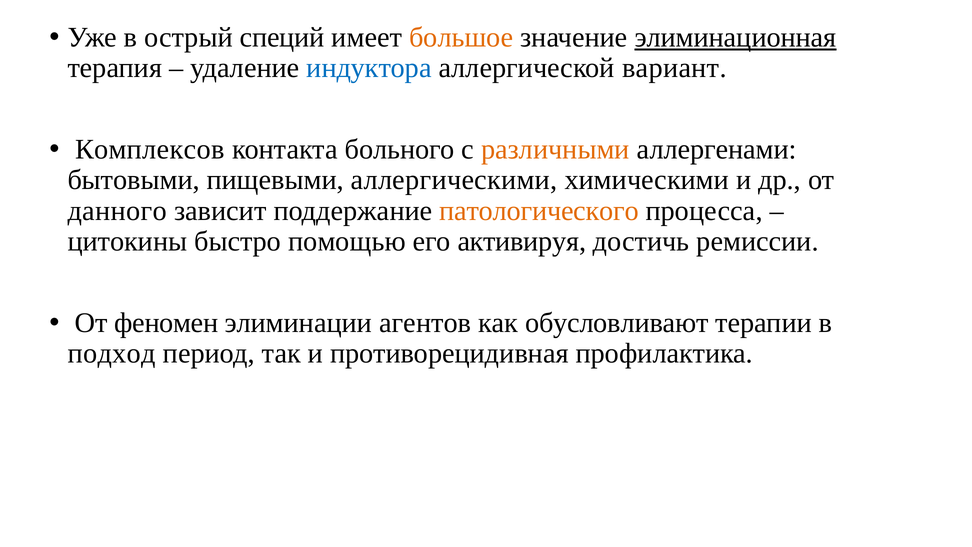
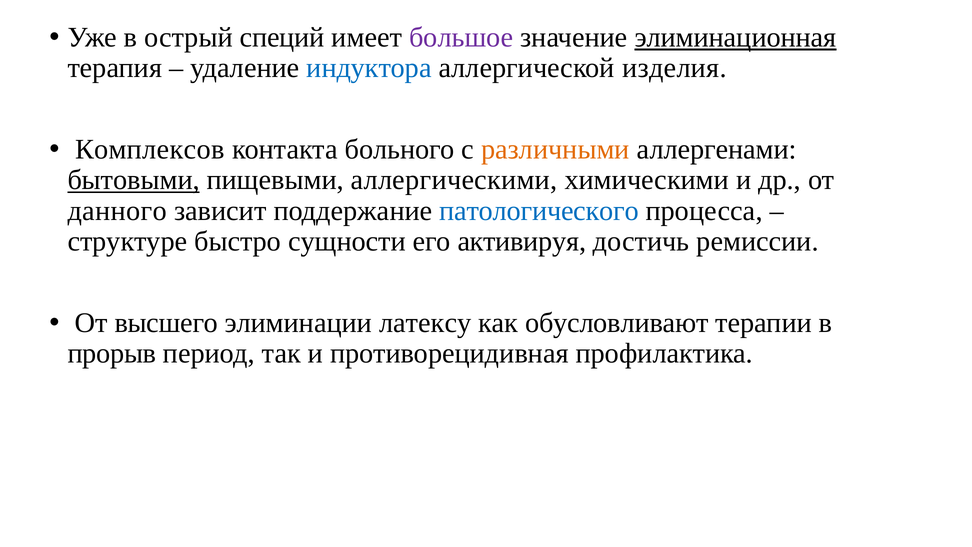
большое colour: orange -> purple (461, 37)
вариант: вариант -> изделия (674, 68)
бытовыми underline: none -> present (134, 180)
патологического colour: orange -> blue (539, 211)
цитокины: цитокины -> структуре (127, 241)
помощью: помощью -> сущности (347, 241)
феномен: феномен -> высшего (166, 323)
агентов: агентов -> латексу (425, 323)
подход: подход -> прорыв (112, 353)
